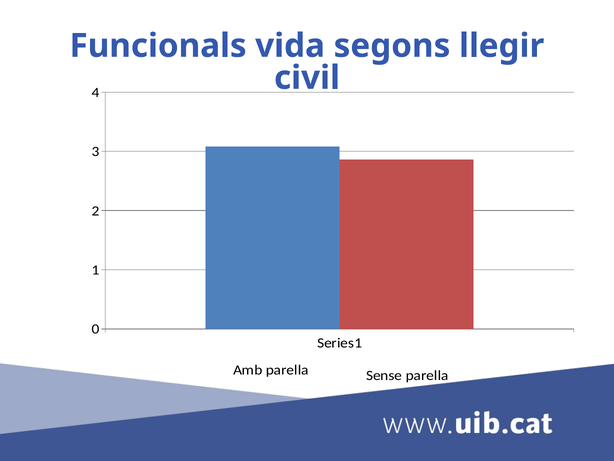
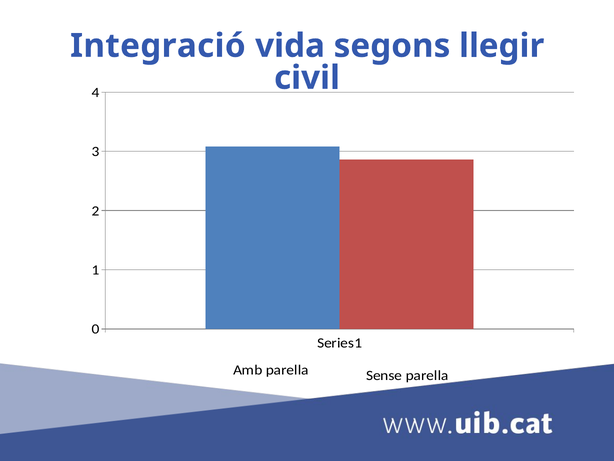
Funcionals: Funcionals -> Integració (158, 46)
